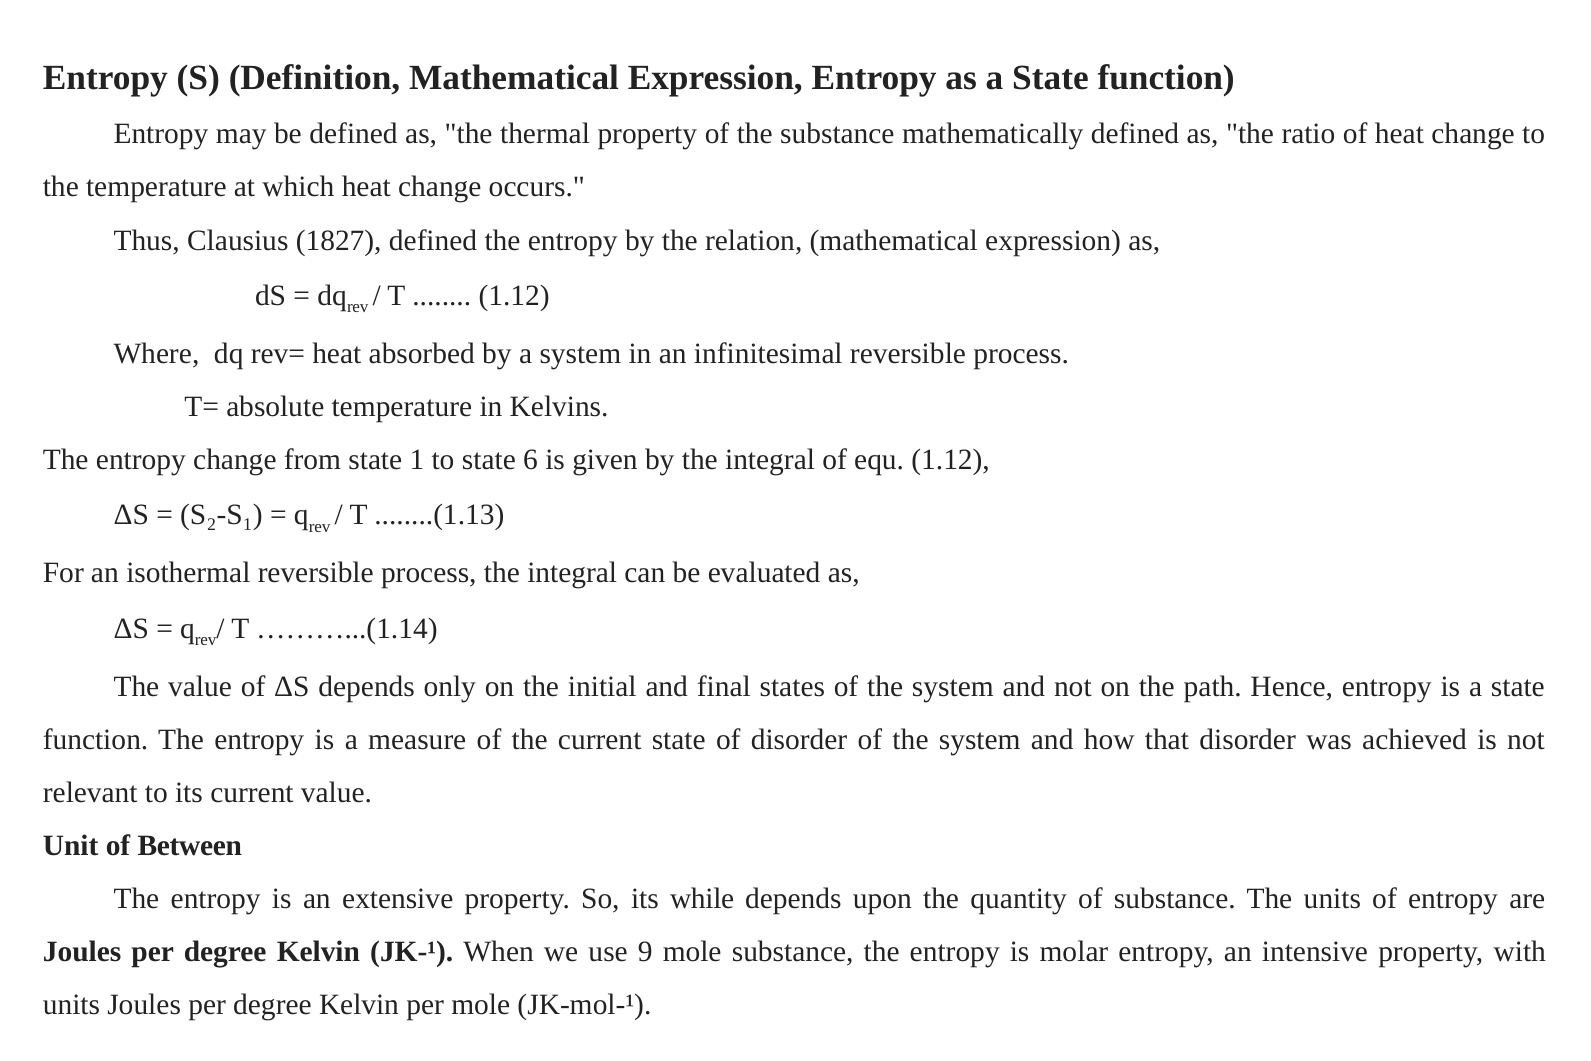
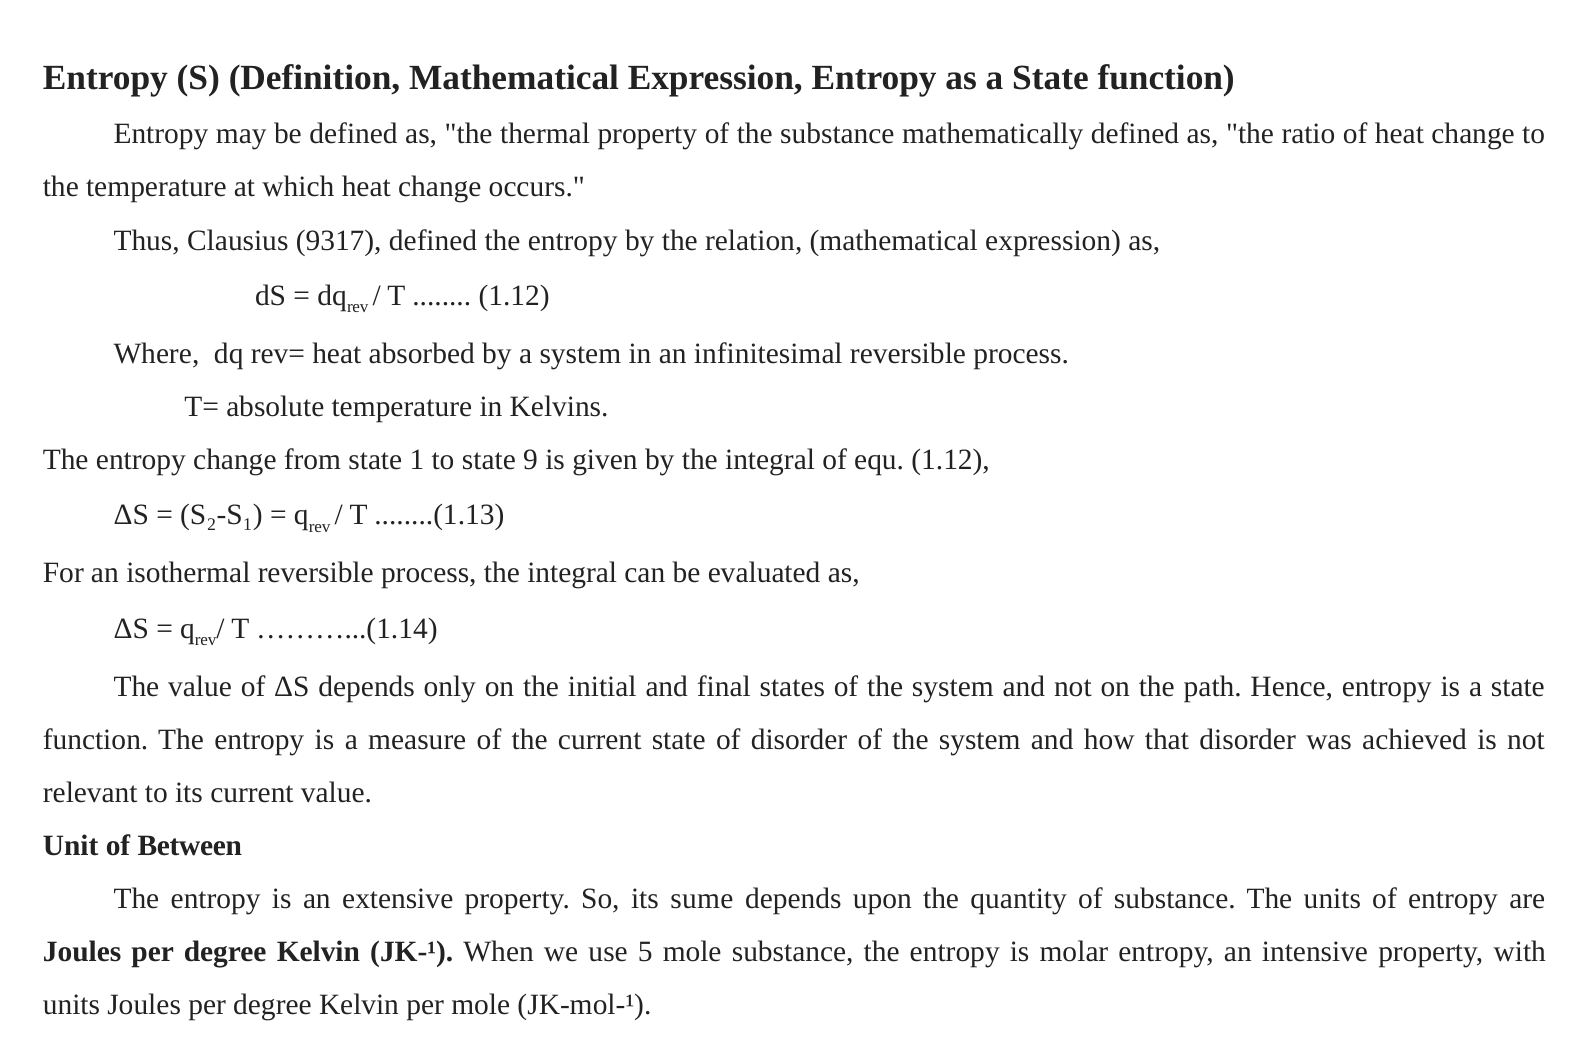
1827: 1827 -> 9317 (339, 240)
6: 6 -> 9 (530, 460)
while: while -> sume (702, 898)
9: 9 -> 5 (645, 951)
